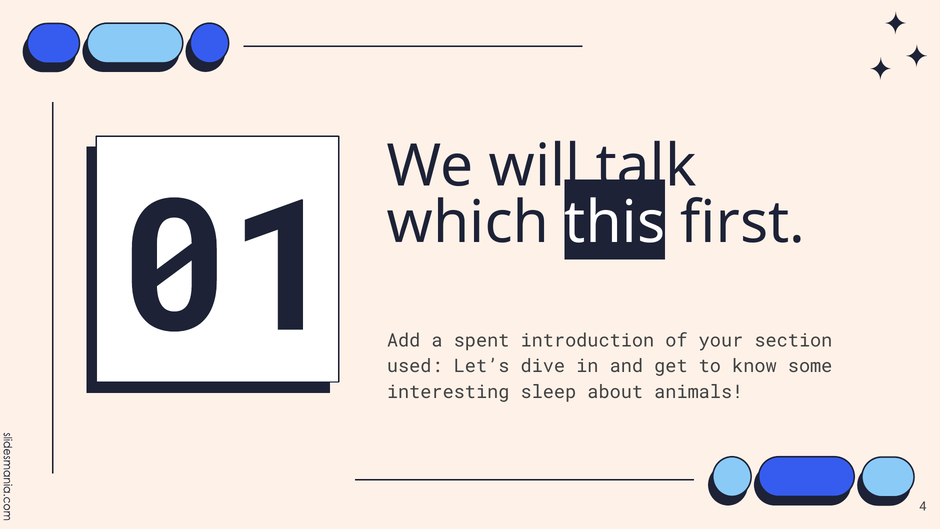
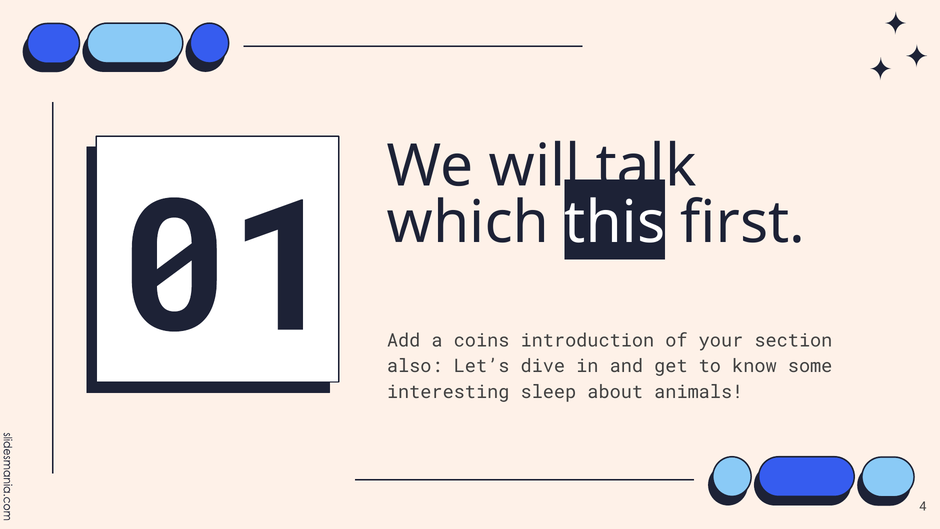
spent: spent -> coins (482, 340)
used: used -> also (415, 366)
